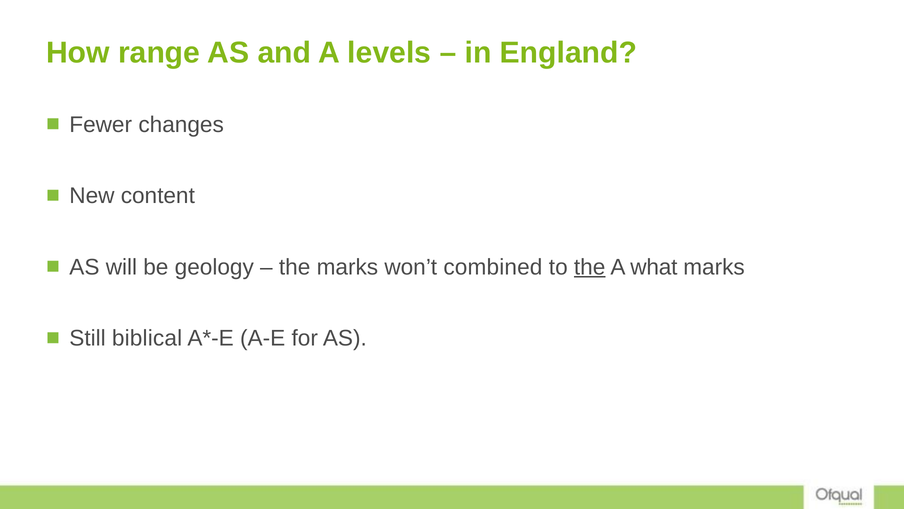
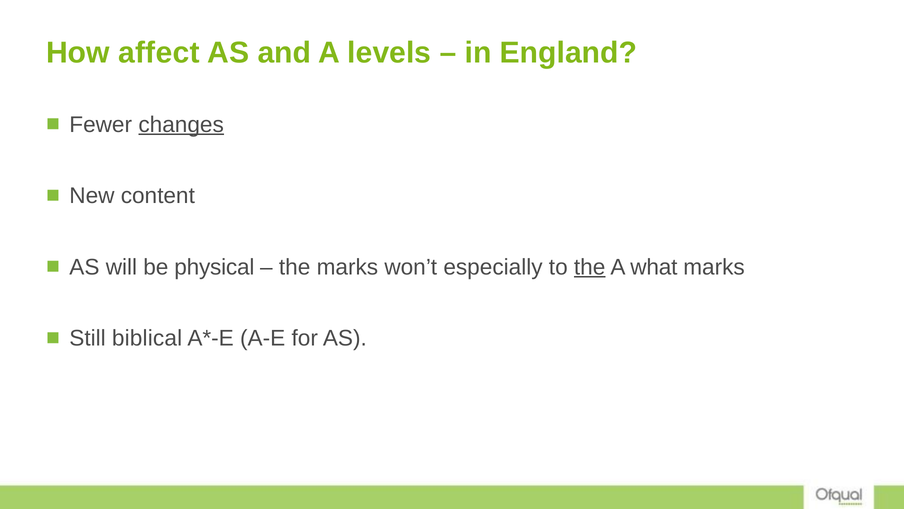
range: range -> affect (159, 53)
changes underline: none -> present (181, 124)
geology: geology -> physical (214, 267)
combined: combined -> especially (493, 267)
